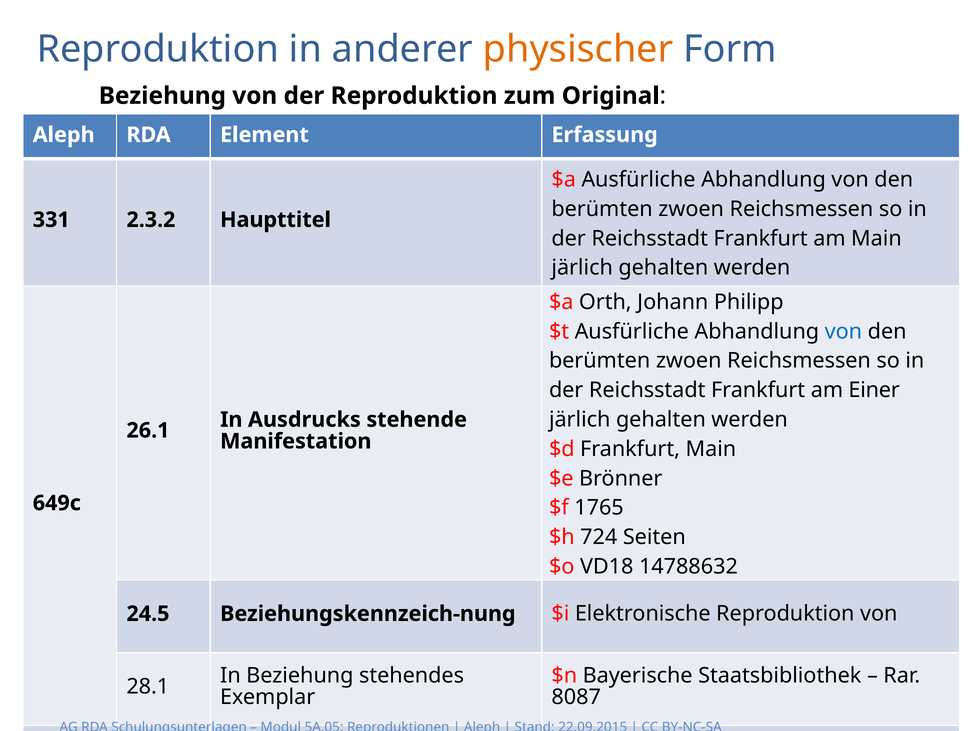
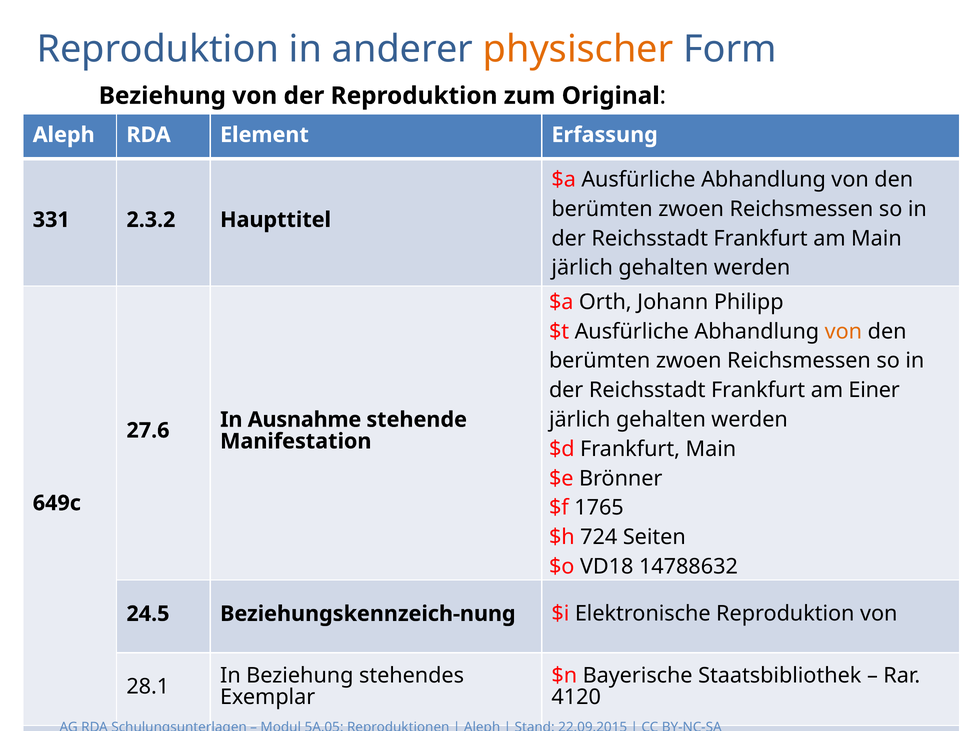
von colour: blue -> orange (843, 332)
Ausdrucks: Ausdrucks -> Ausnahme (304, 420)
26.1: 26.1 -> 27.6 (148, 431)
8087: 8087 -> 4120 (576, 697)
